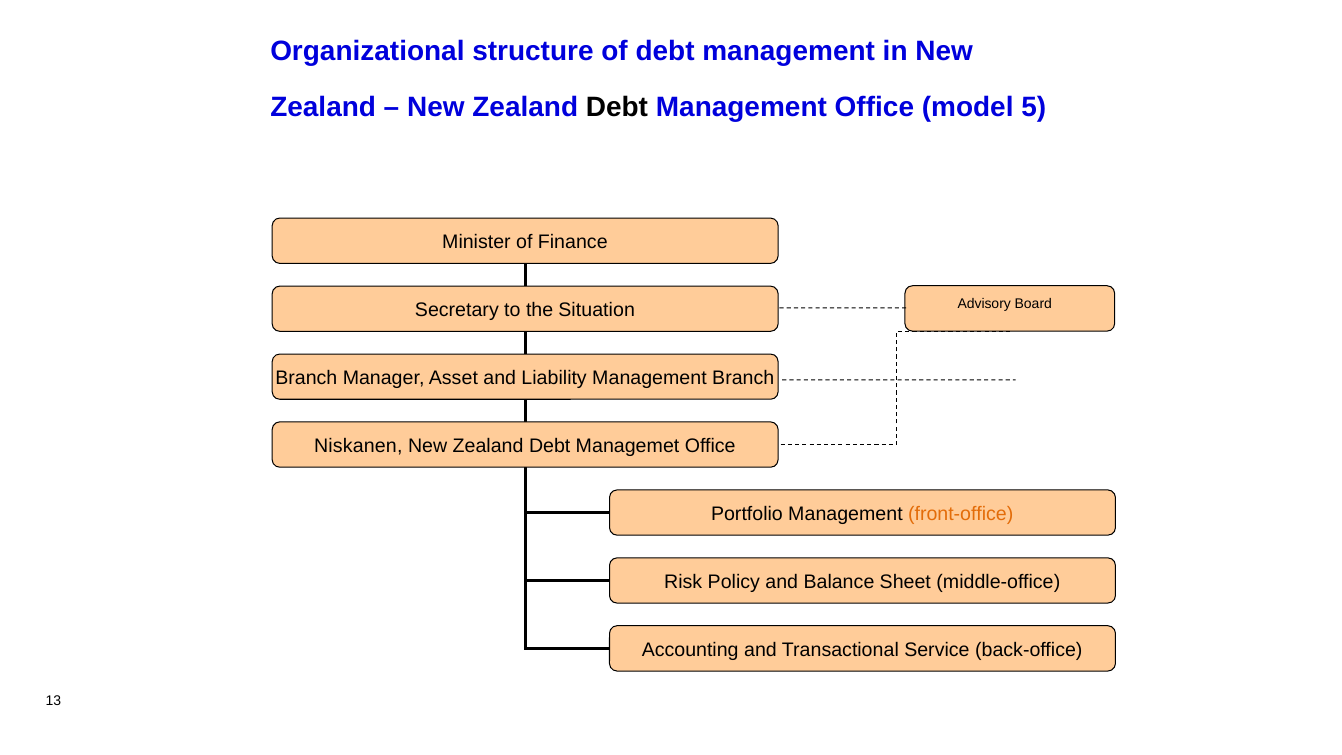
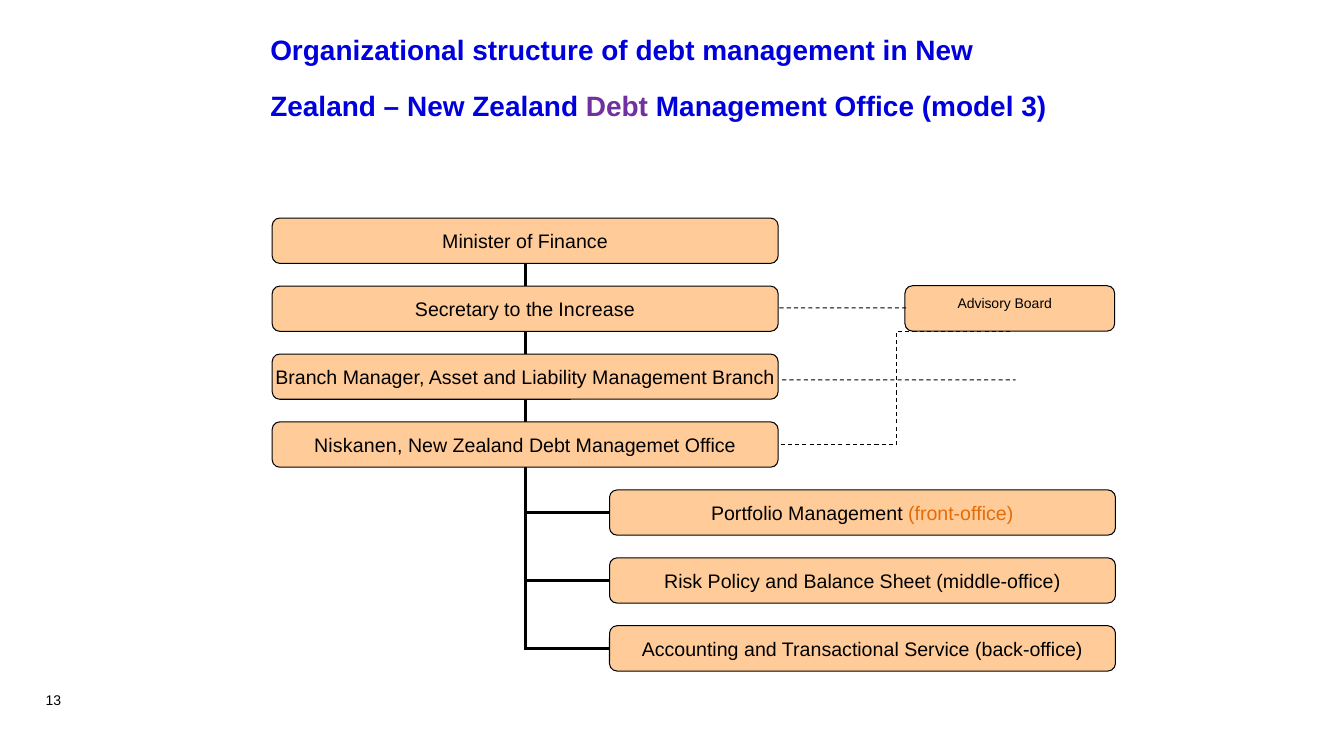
Debt colour: black -> purple (617, 108)
5: 5 -> 3 (1034, 108)
Situation: Situation -> Increase (597, 310)
